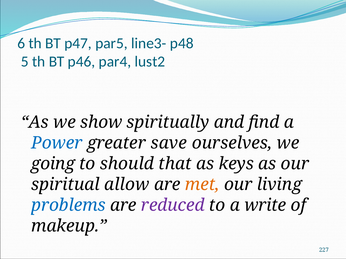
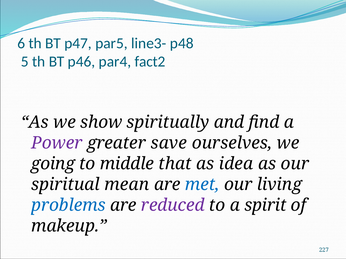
lust2: lust2 -> fact2 (150, 62)
Power colour: blue -> purple (57, 143)
should: should -> middle (127, 164)
keys: keys -> idea (236, 164)
allow: allow -> mean (127, 185)
met colour: orange -> blue (202, 185)
write: write -> spirit (265, 206)
